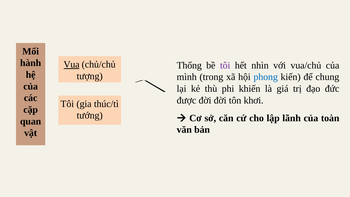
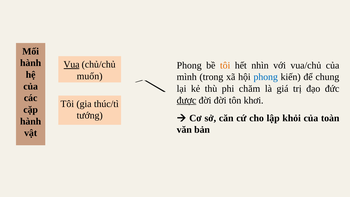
Thống: Thống -> Phong (189, 65)
tôi colour: purple -> orange (225, 65)
tượng: tượng -> muốn (90, 76)
khiến: khiến -> chăm (250, 89)
được underline: none -> present (186, 100)
lãnh: lãnh -> khỏi (292, 118)
quan: quan -> hành (31, 121)
